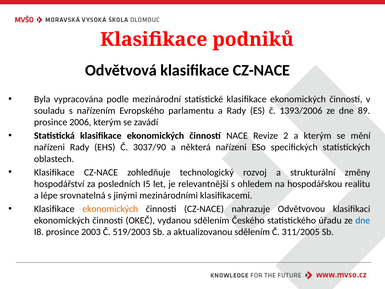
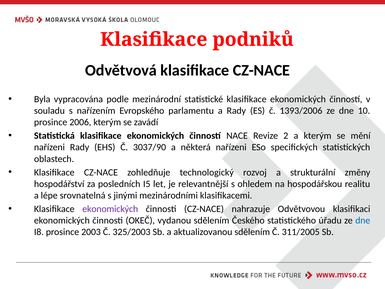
89: 89 -> 10 (364, 111)
ekonomických colour: orange -> purple (110, 209)
519/2003: 519/2003 -> 325/2003 (132, 232)
